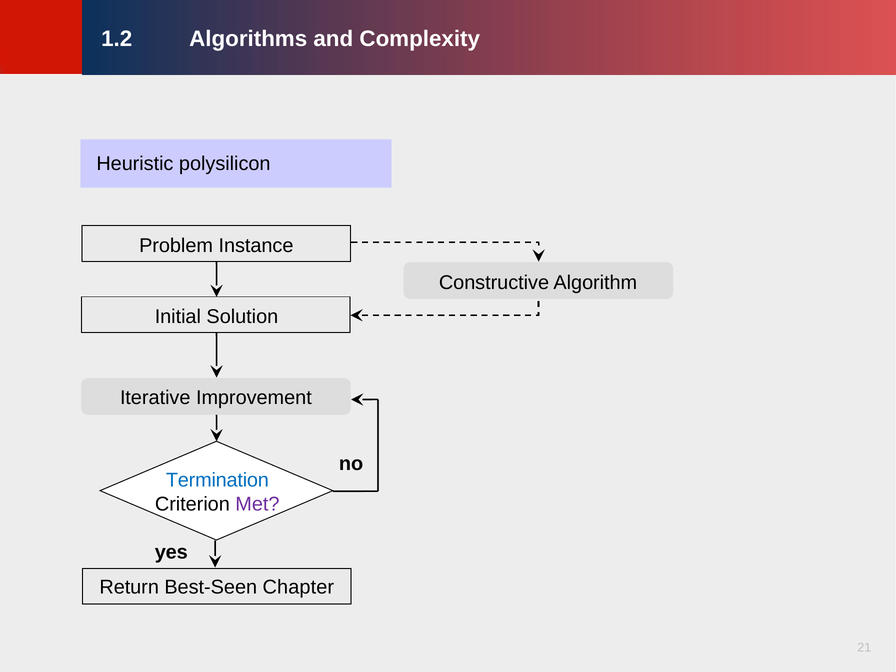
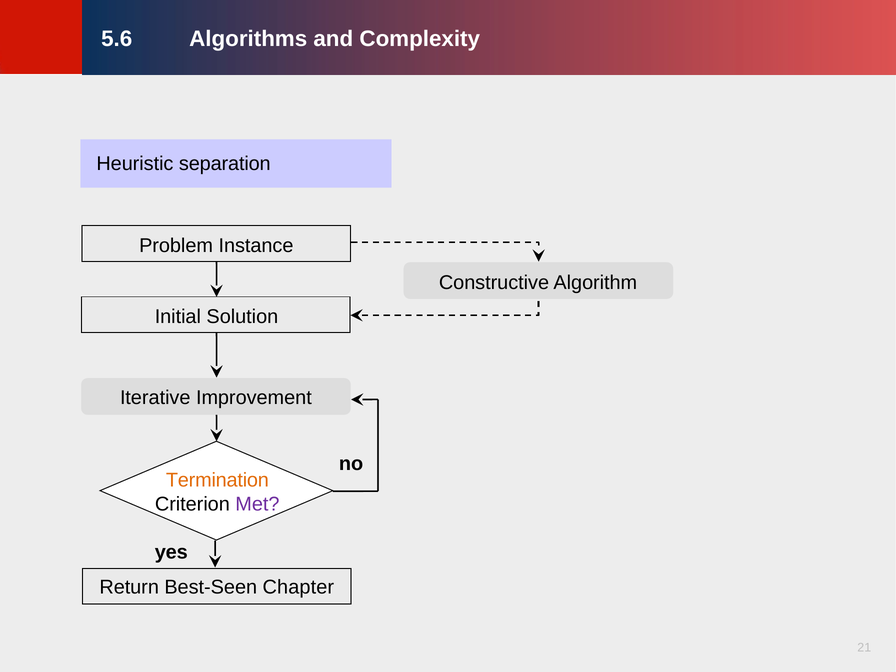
1.2: 1.2 -> 5.6 (117, 39)
polysilicon: polysilicon -> separation (225, 163)
Termination colour: blue -> orange (217, 480)
